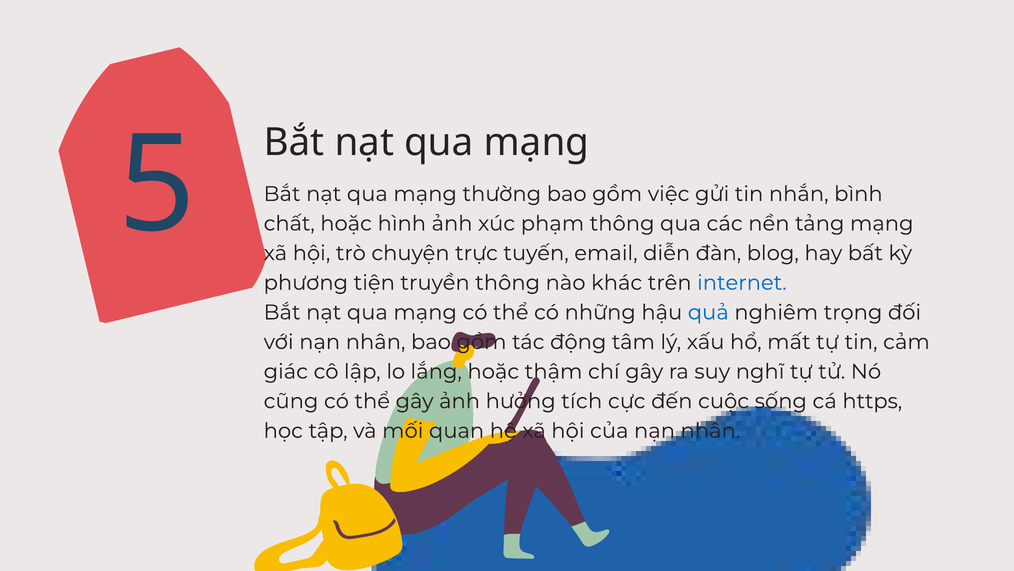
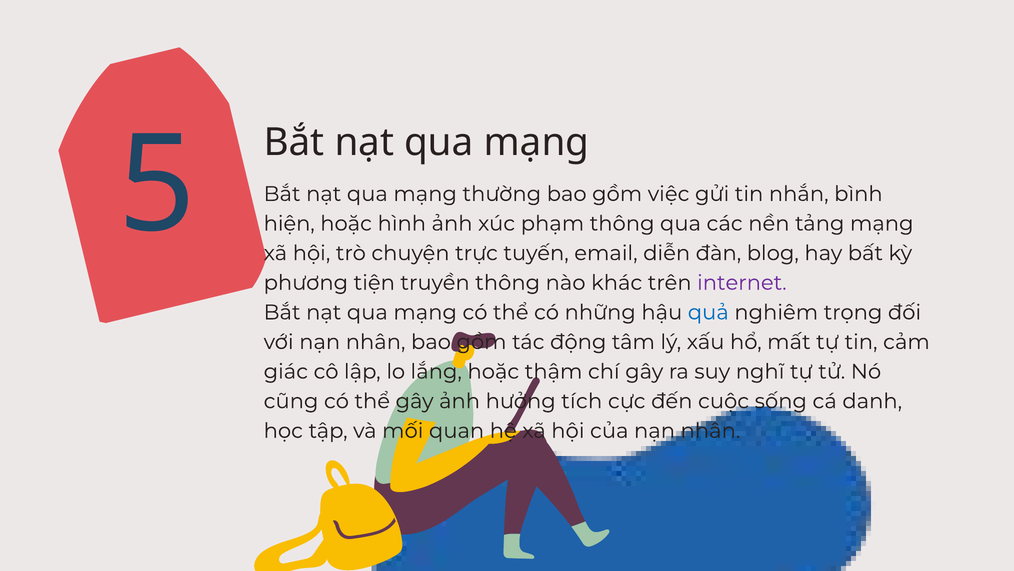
chất: chất -> hiện (289, 223)
internet colour: blue -> purple (742, 282)
https: https -> danh (872, 401)
